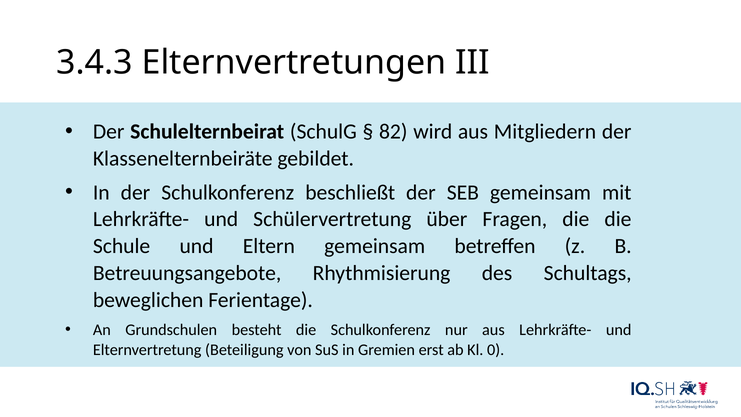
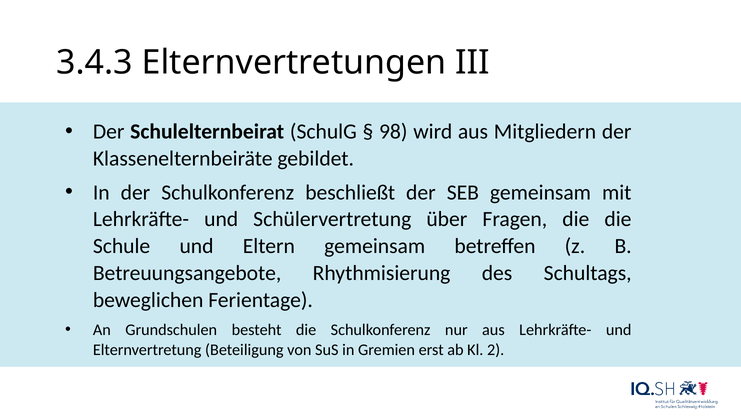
82: 82 -> 98 (393, 132)
0: 0 -> 2 (496, 350)
